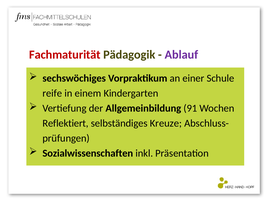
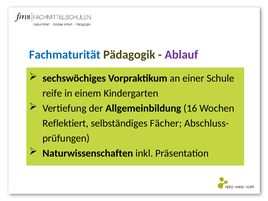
Fachmaturität colour: red -> blue (65, 55)
91: 91 -> 16 (190, 108)
Kreuze: Kreuze -> Fächer (166, 123)
Sozialwissenschaften: Sozialwissenschaften -> Naturwissenschaften (88, 153)
